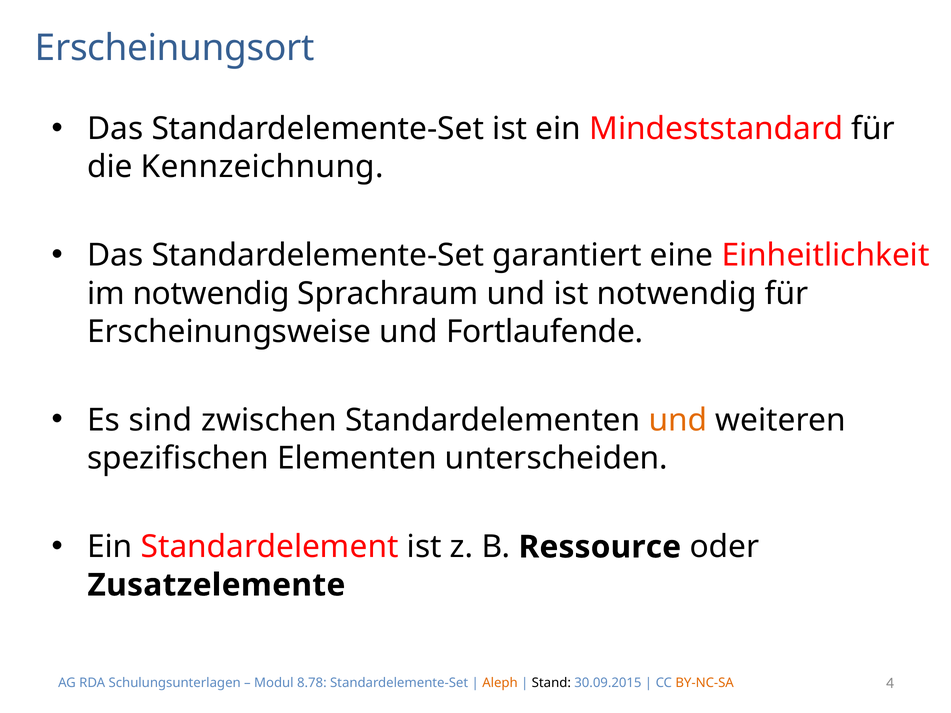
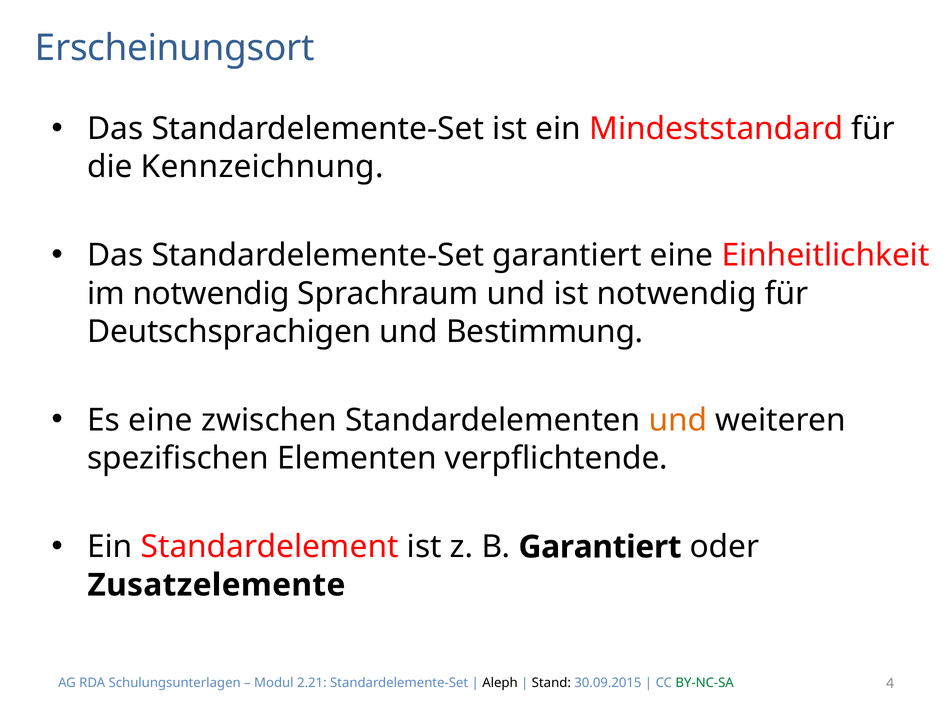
Erscheinungsweise: Erscheinungsweise -> Deutschsprachigen (229, 332)
Fortlaufende: Fortlaufende -> Bestimmung (545, 332)
Es sind: sind -> eine (161, 420)
unterscheiden: unterscheiden -> verpflichtende (556, 458)
B Ressource: Ressource -> Garantiert (600, 547)
8.78: 8.78 -> 2.21 (312, 683)
Aleph colour: orange -> black (500, 683)
BY-NC-SA colour: orange -> green (705, 683)
